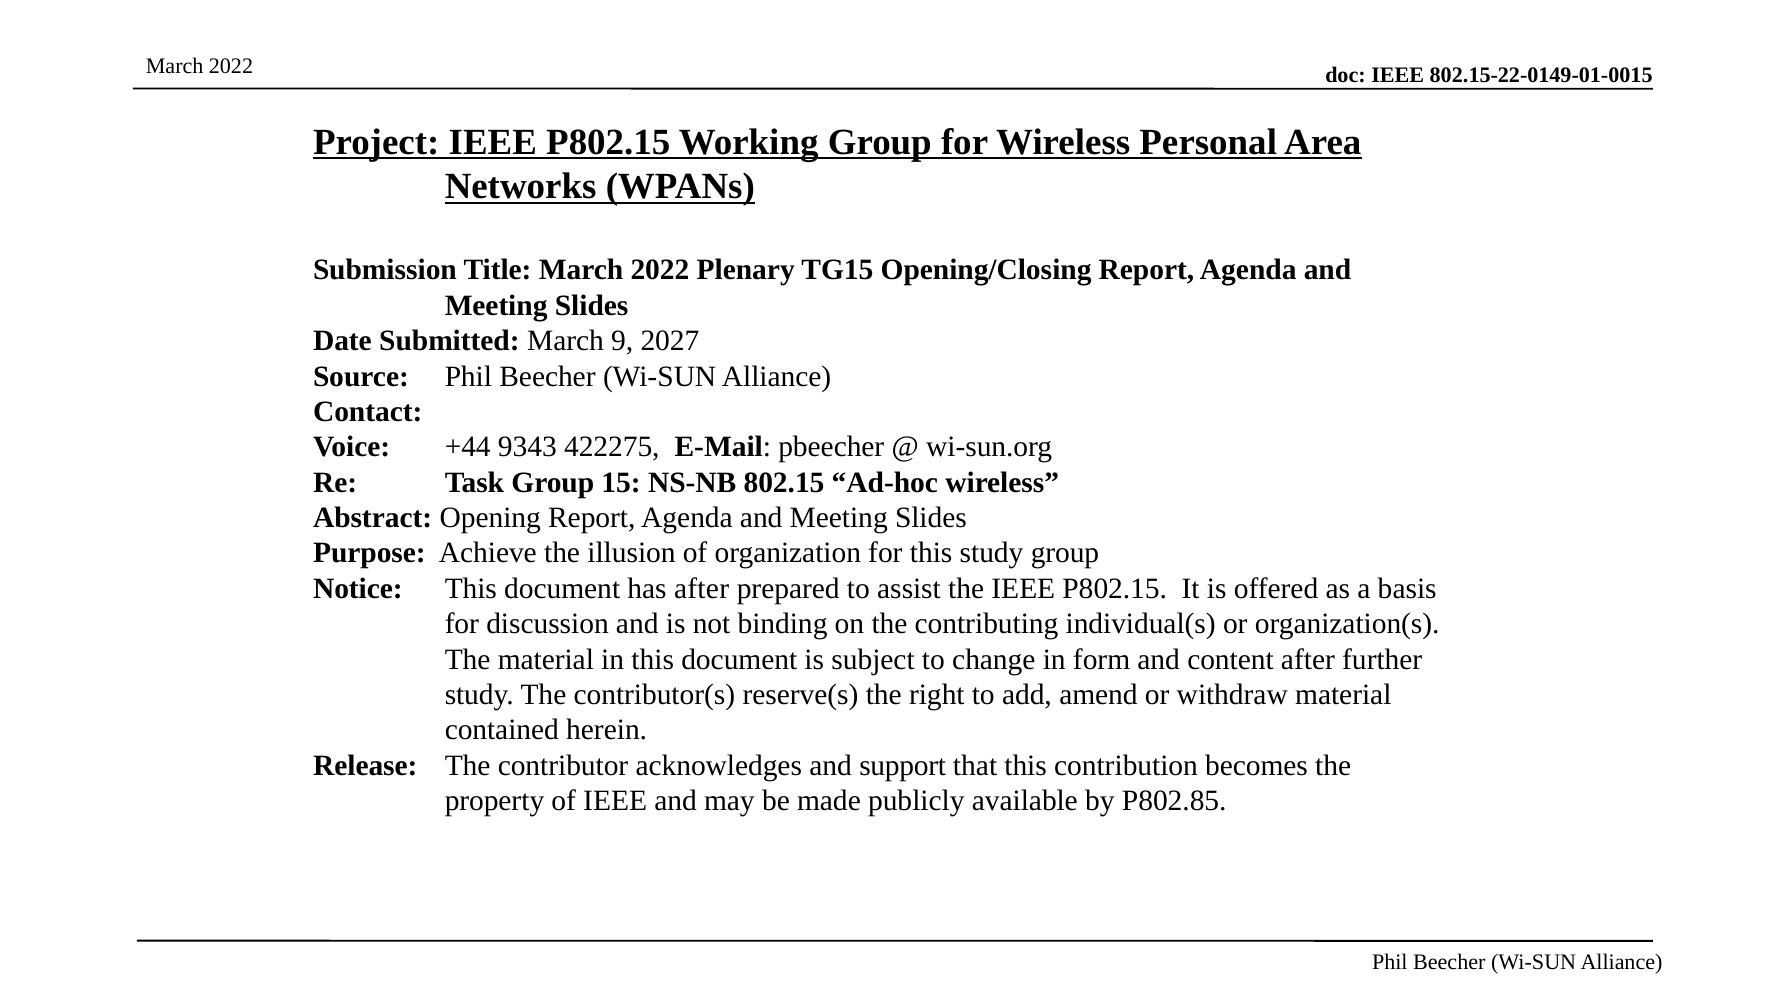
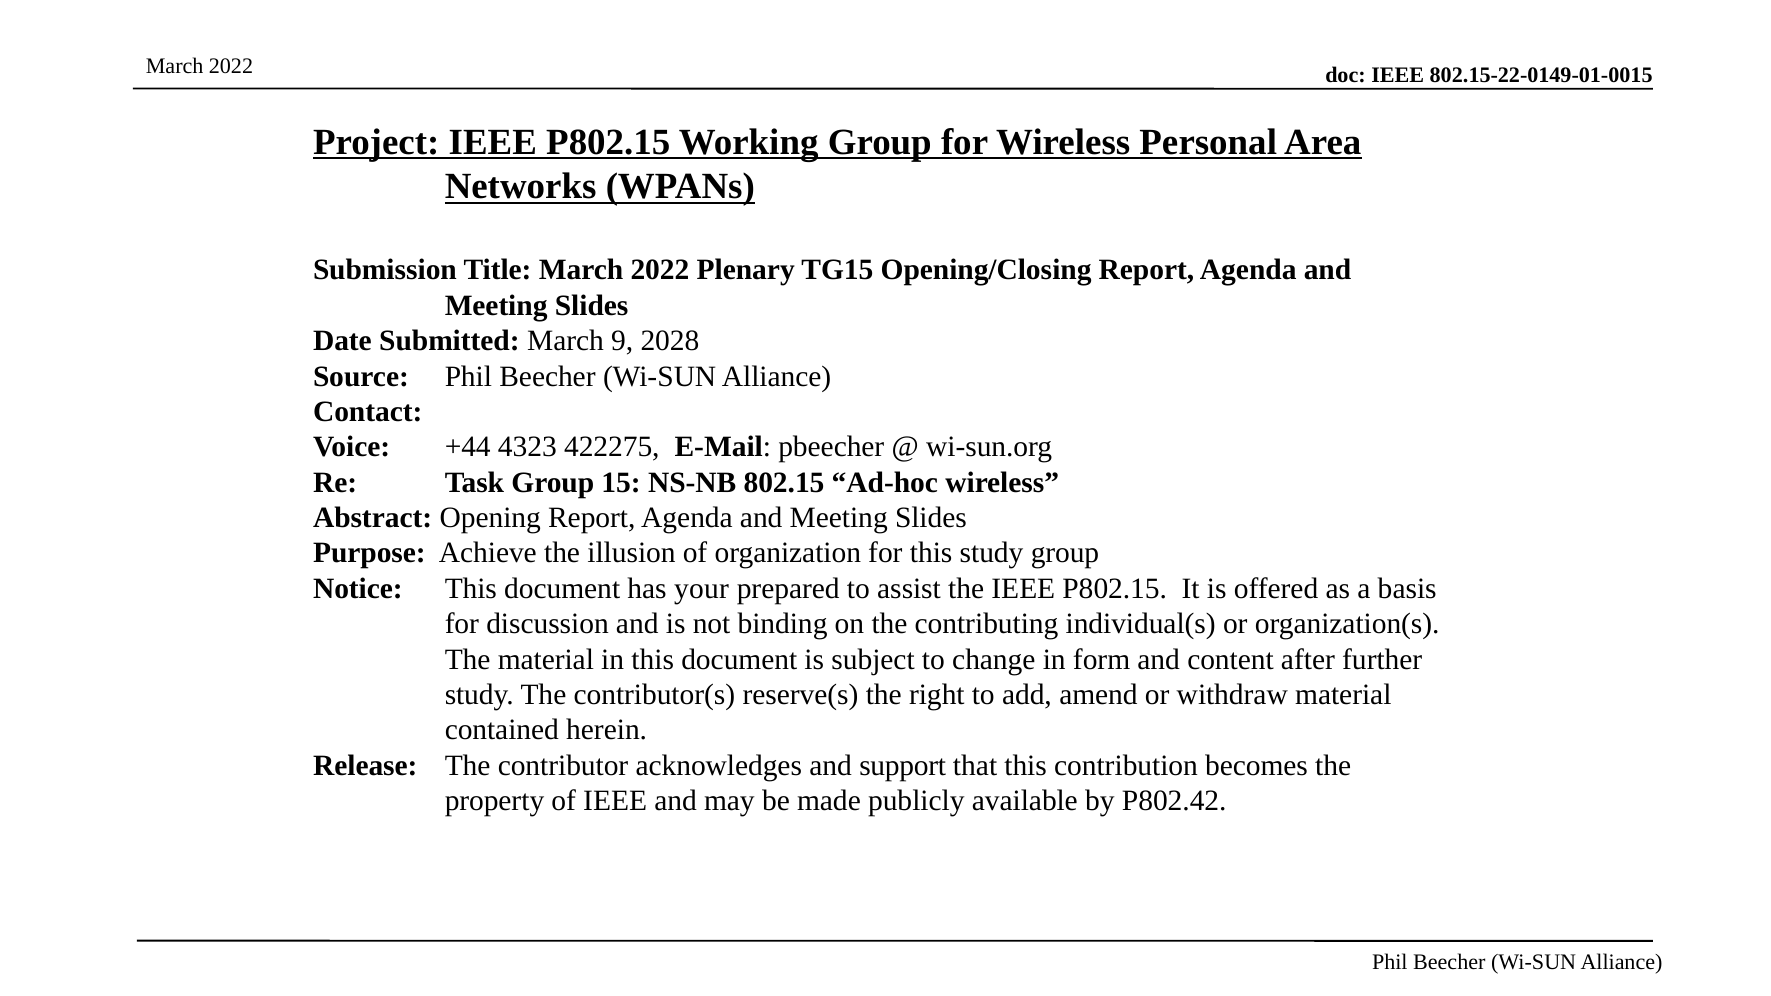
2027: 2027 -> 2028 (670, 341)
9343: 9343 -> 4323 (527, 447)
has after: after -> your (702, 589)
P802.85: P802.85 -> P802.42 (1174, 801)
